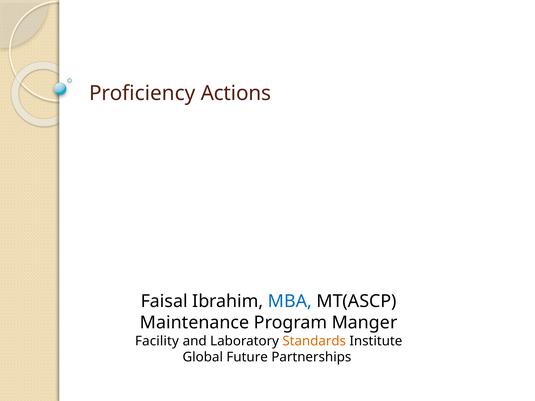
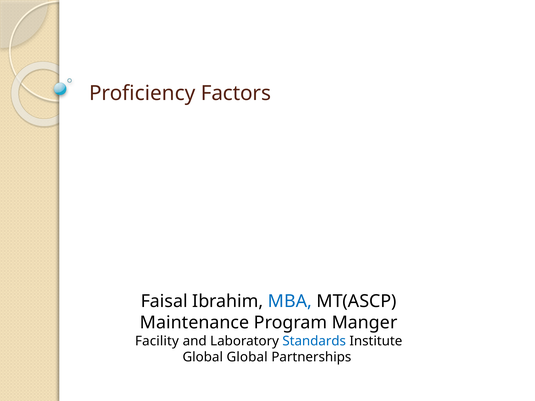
Actions: Actions -> Factors (236, 93)
Standards colour: orange -> blue (314, 341)
Global Future: Future -> Global (247, 357)
